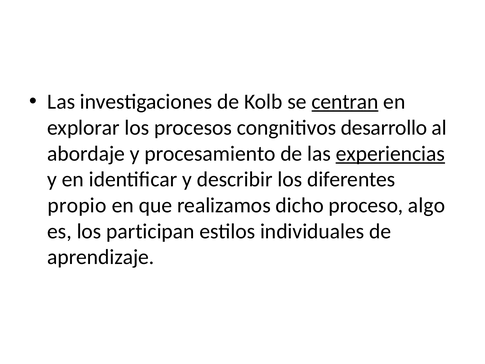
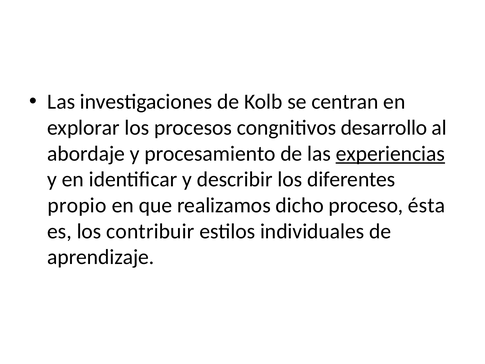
centran underline: present -> none (345, 102)
algo: algo -> ésta (427, 205)
participan: participan -> contribuir (150, 231)
